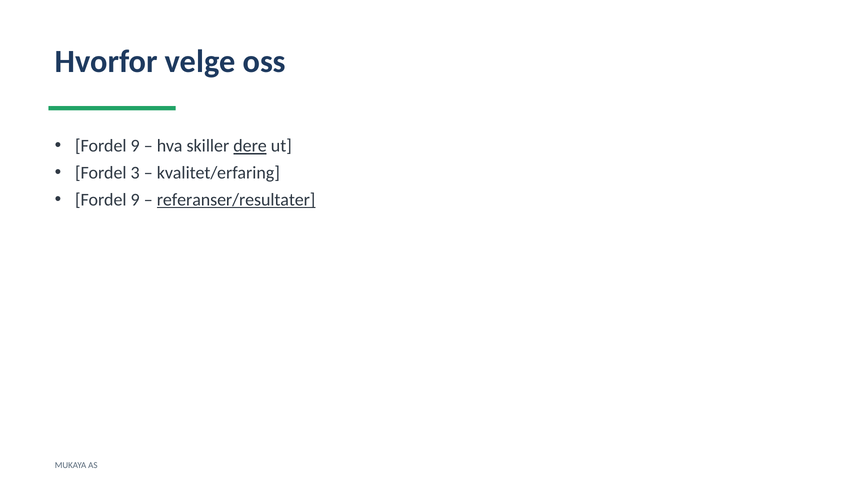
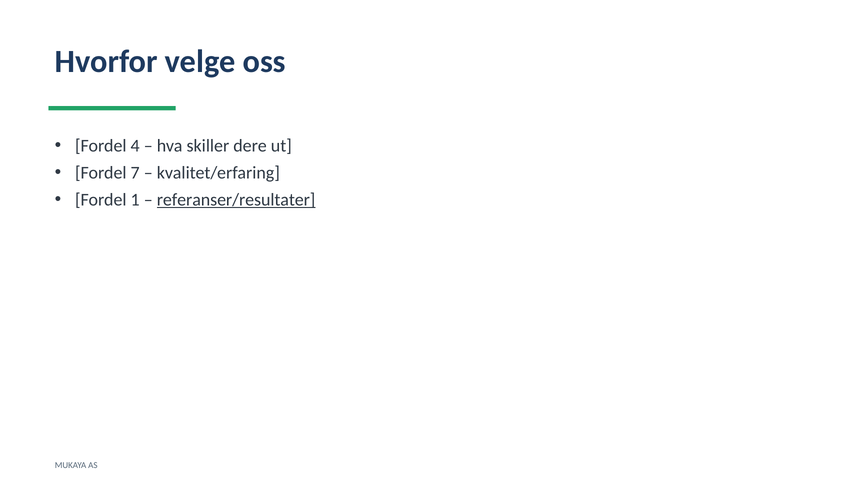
9: 9 -> 4 (135, 146)
dere underline: present -> none (250, 146)
3: 3 -> 7 (135, 173)
9: 9 -> 1 (135, 200)
